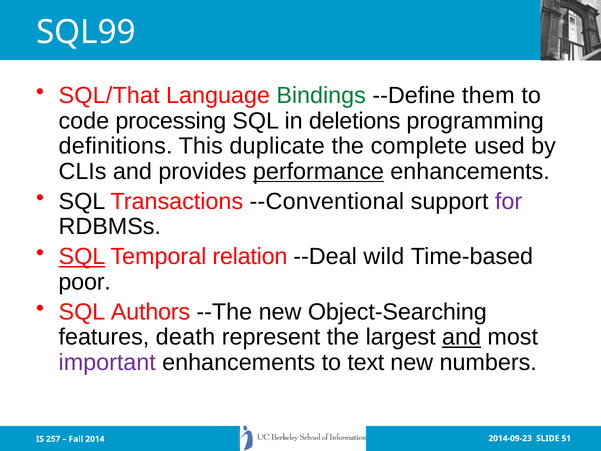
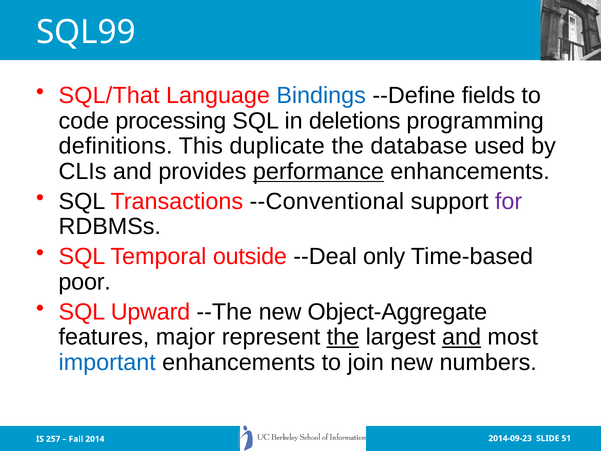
Bindings colour: green -> blue (321, 96)
them: them -> fields (489, 96)
complete: complete -> database (419, 146)
SQL underline: present -> none (82, 256)
relation: relation -> outside (250, 256)
wild: wild -> only (384, 256)
Authors: Authors -> Upward (150, 312)
Object-Searching: Object-Searching -> Object-Aggregate (397, 312)
death: death -> major (185, 337)
the underline: none -> present (343, 337)
important colour: purple -> blue (107, 362)
text: text -> join (366, 362)
